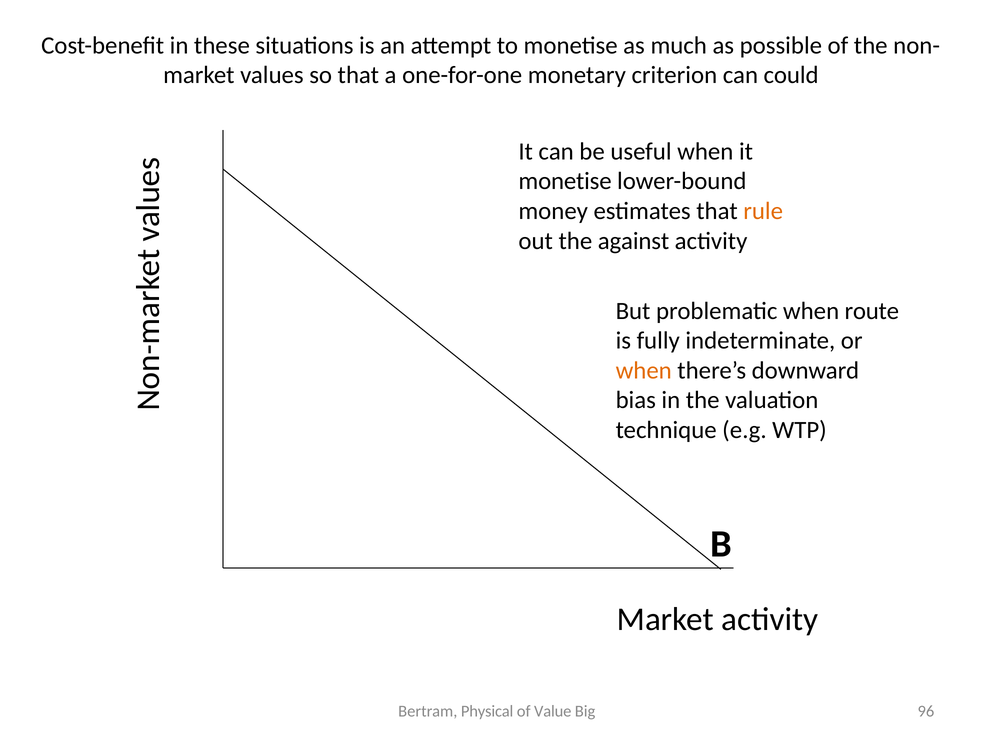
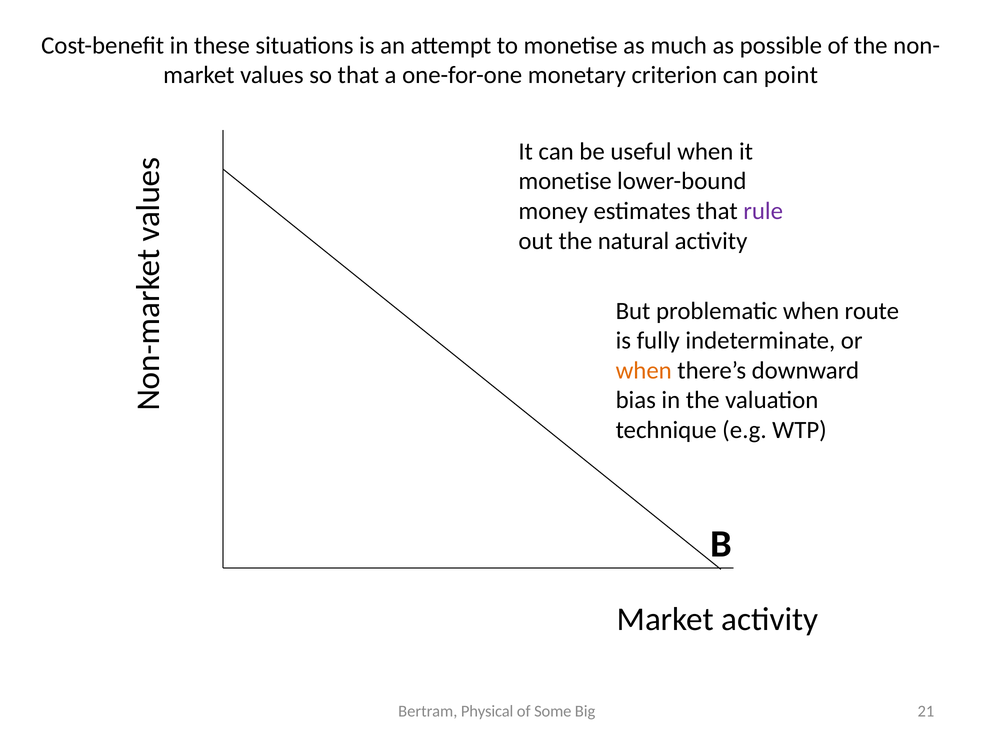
could: could -> point (791, 75)
rule colour: orange -> purple (763, 211)
against: against -> natural (634, 241)
Value: Value -> Some (553, 712)
96: 96 -> 21 (926, 712)
